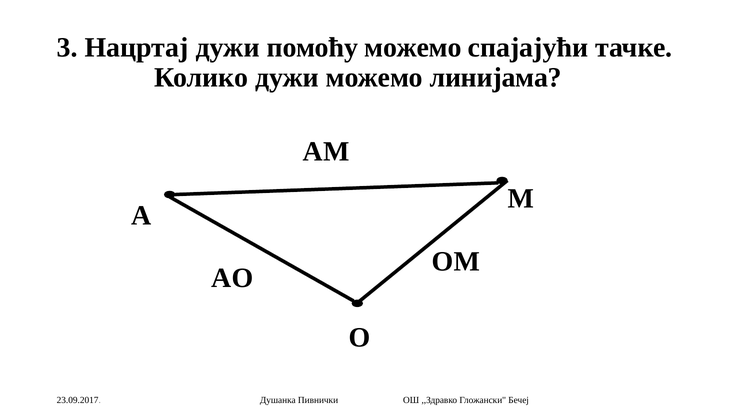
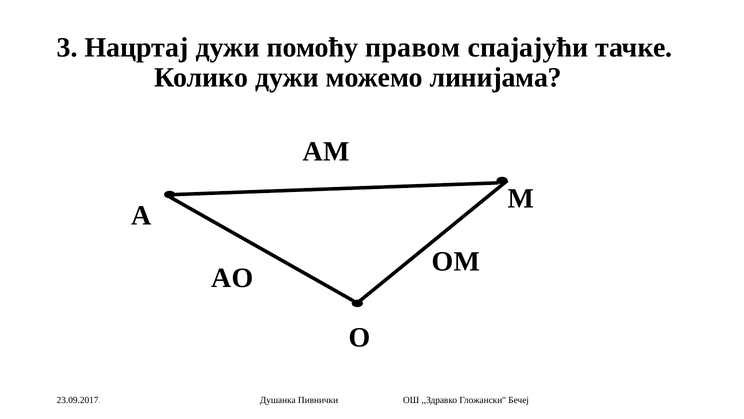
помоћу можемо: можемо -> правом (413, 47)
